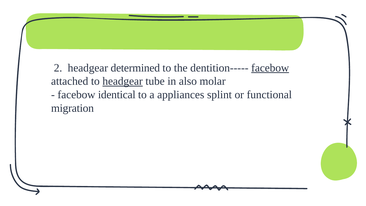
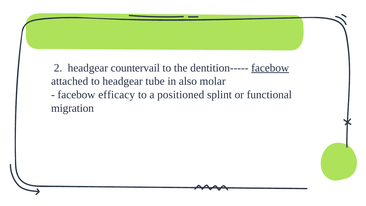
determined: determined -> countervail (135, 68)
headgear underline: present -> none (123, 81)
identical: identical -> efficacy (117, 95)
appliances: appliances -> positioned (181, 95)
